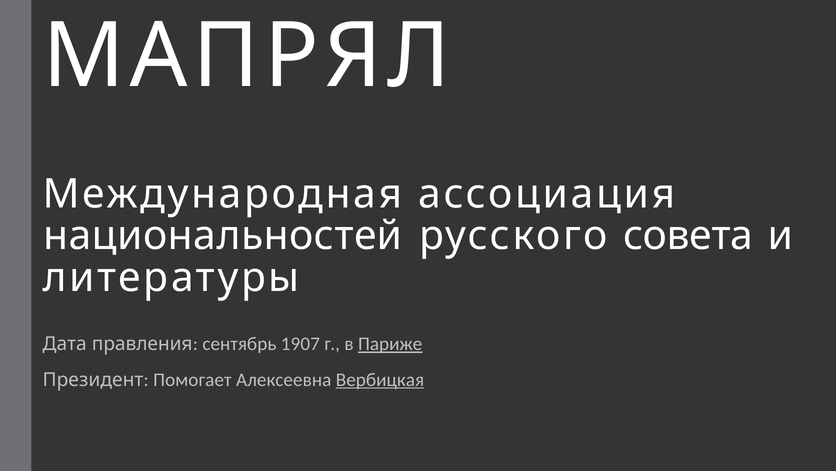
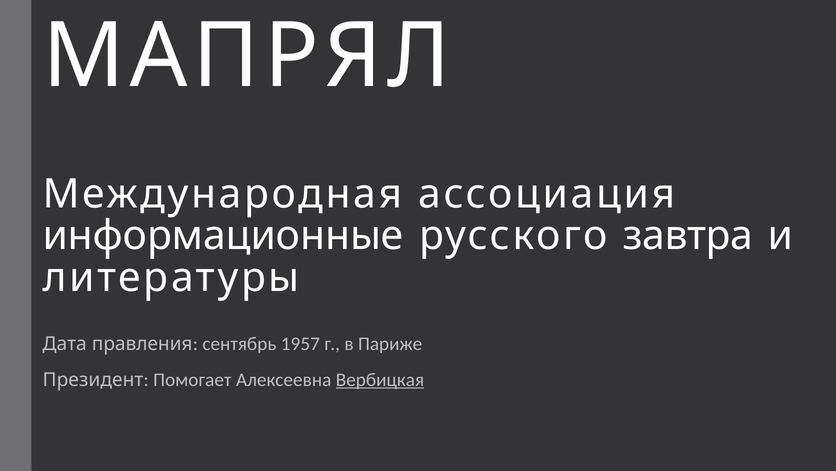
национальностей: национальностей -> информационные (223, 236)
совета: совета -> завтра (688, 236)
1907: 1907 -> 1957 (300, 343)
Париже underline: present -> none (390, 343)
